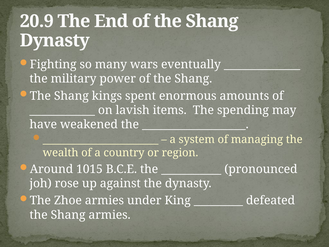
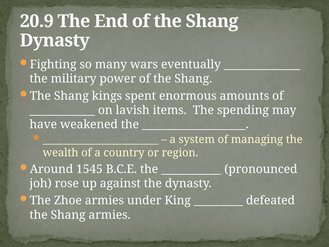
1015: 1015 -> 1545 (89, 169)
